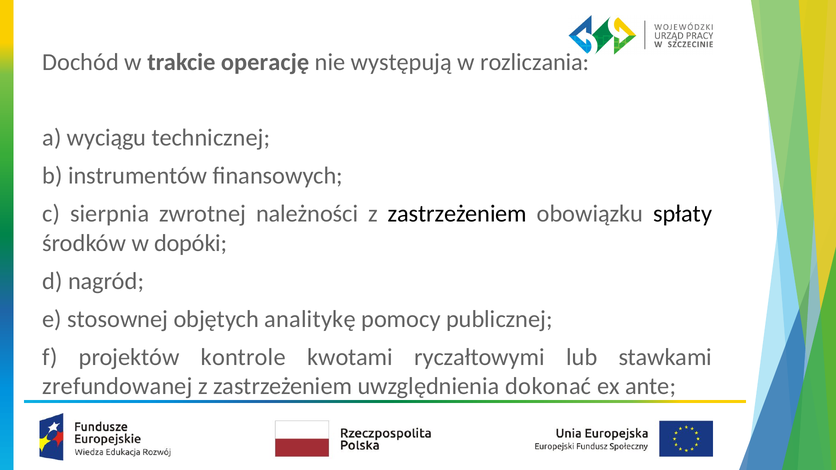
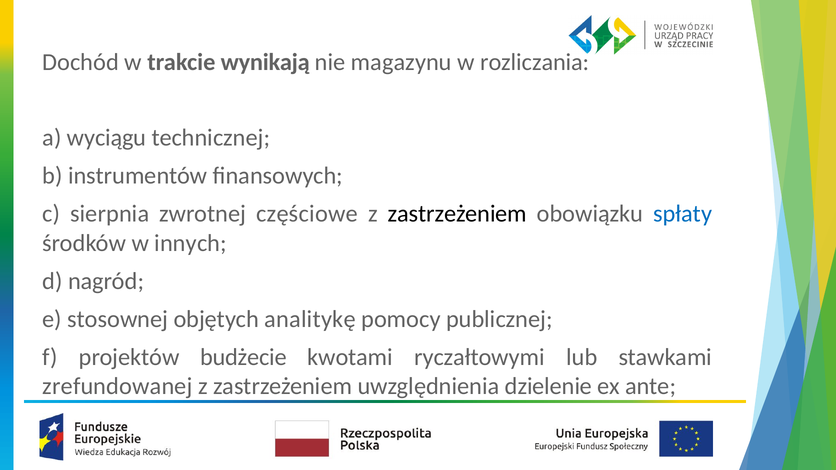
operację: operację -> wynikają (265, 62)
występują: występują -> magazynu (401, 62)
należności: należności -> częściowe (307, 214)
spłaty colour: black -> blue (683, 214)
dopóki: dopóki -> innych (191, 243)
kontrole: kontrole -> budżecie (244, 357)
dokonać: dokonać -> dzielenie (549, 387)
